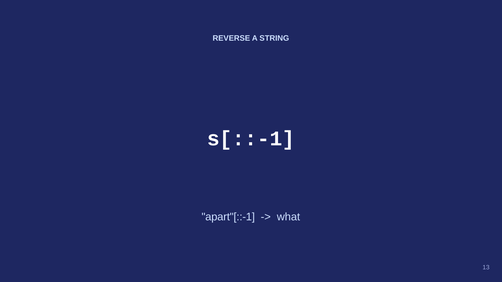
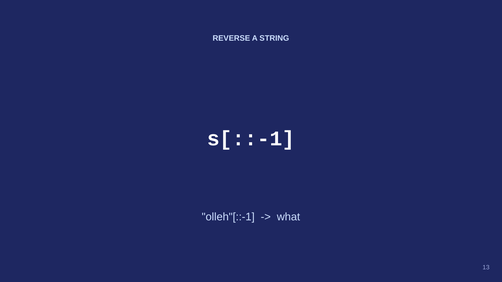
apart"[::-1: apart"[::-1 -> olleh"[::-1 (228, 217)
